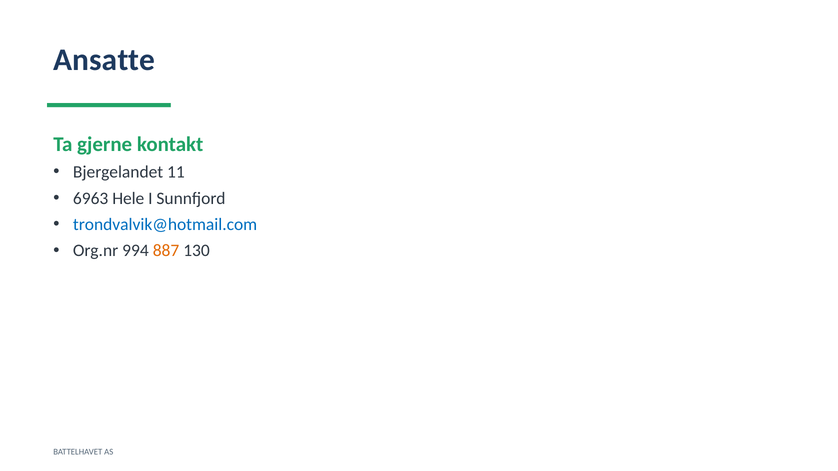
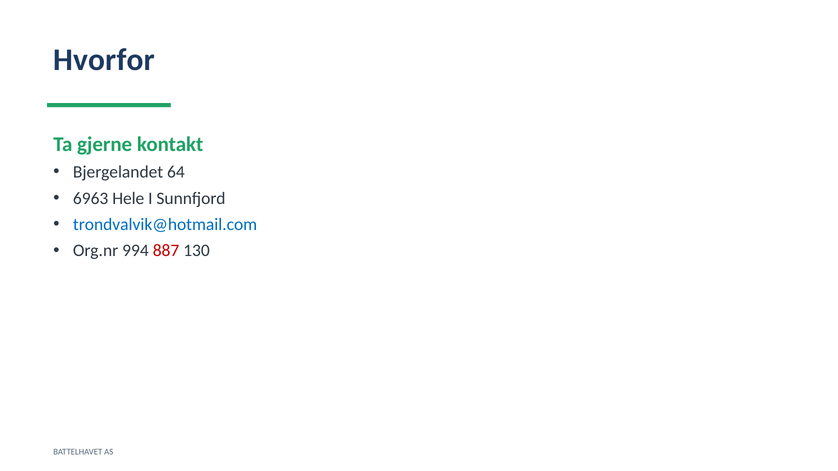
Ansatte: Ansatte -> Hvorfor (104, 60)
11: 11 -> 64 (176, 172)
887 colour: orange -> red (166, 251)
